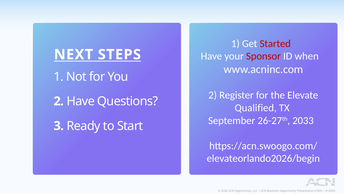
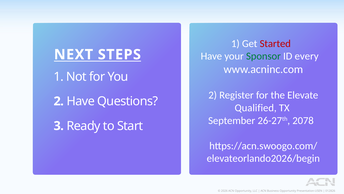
Sponsor colour: red -> green (263, 56)
when: when -> every (307, 56)
2033: 2033 -> 2078 (303, 120)
